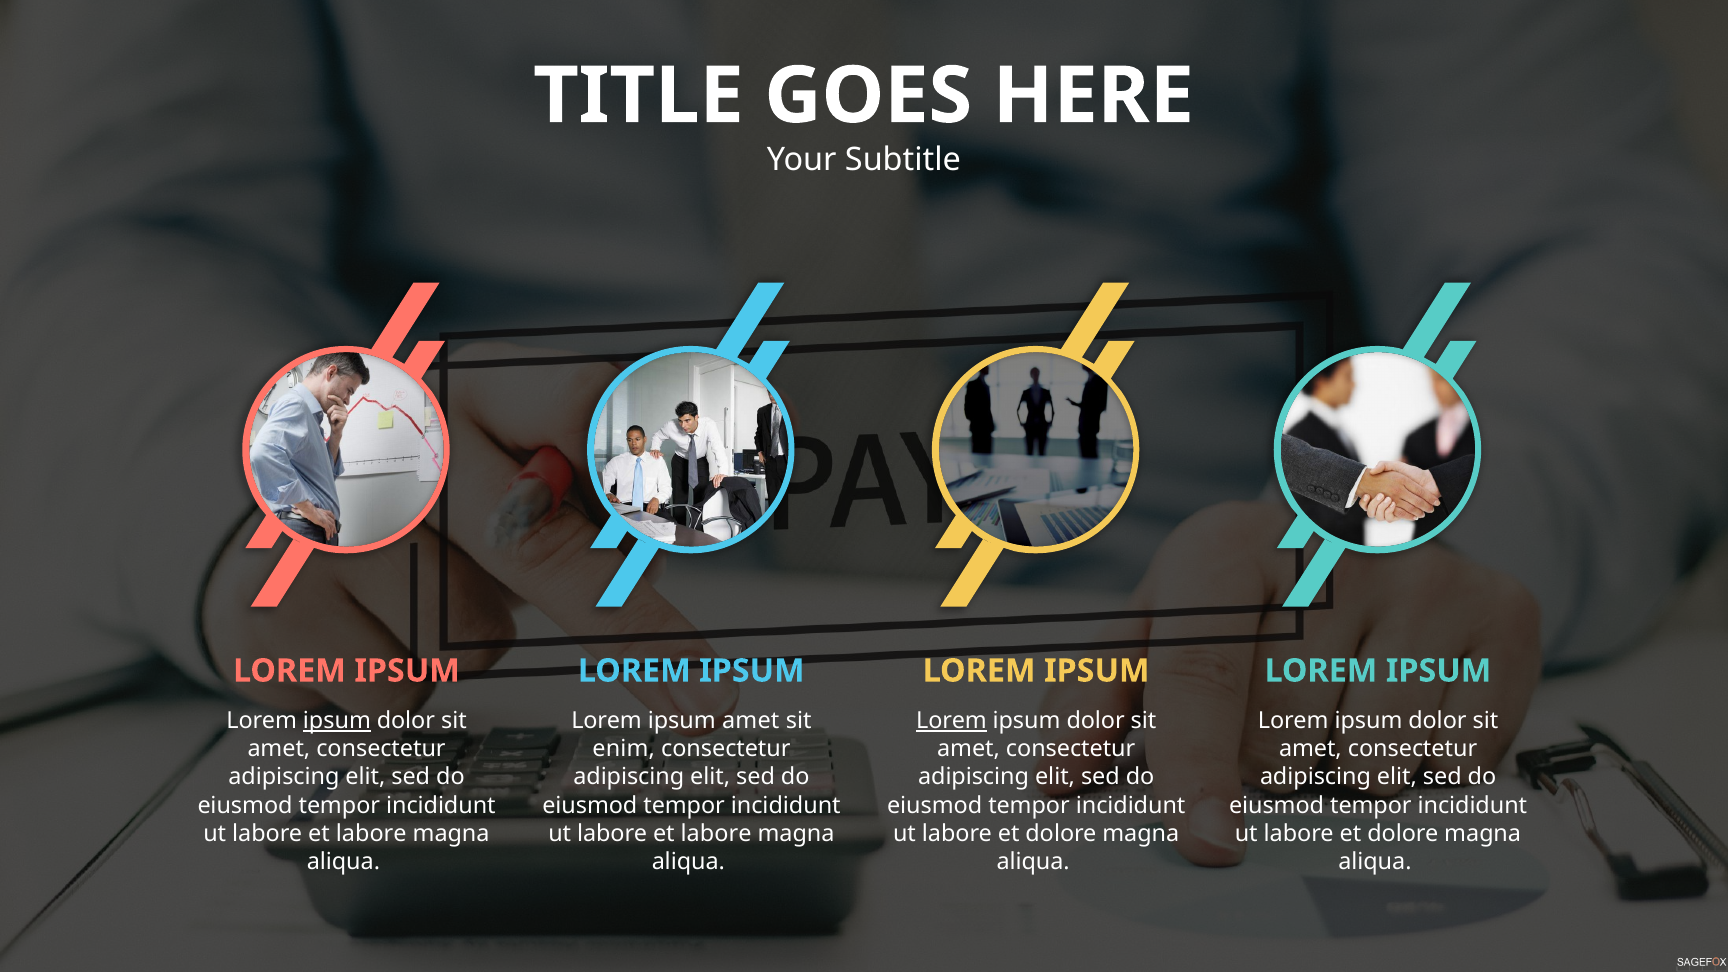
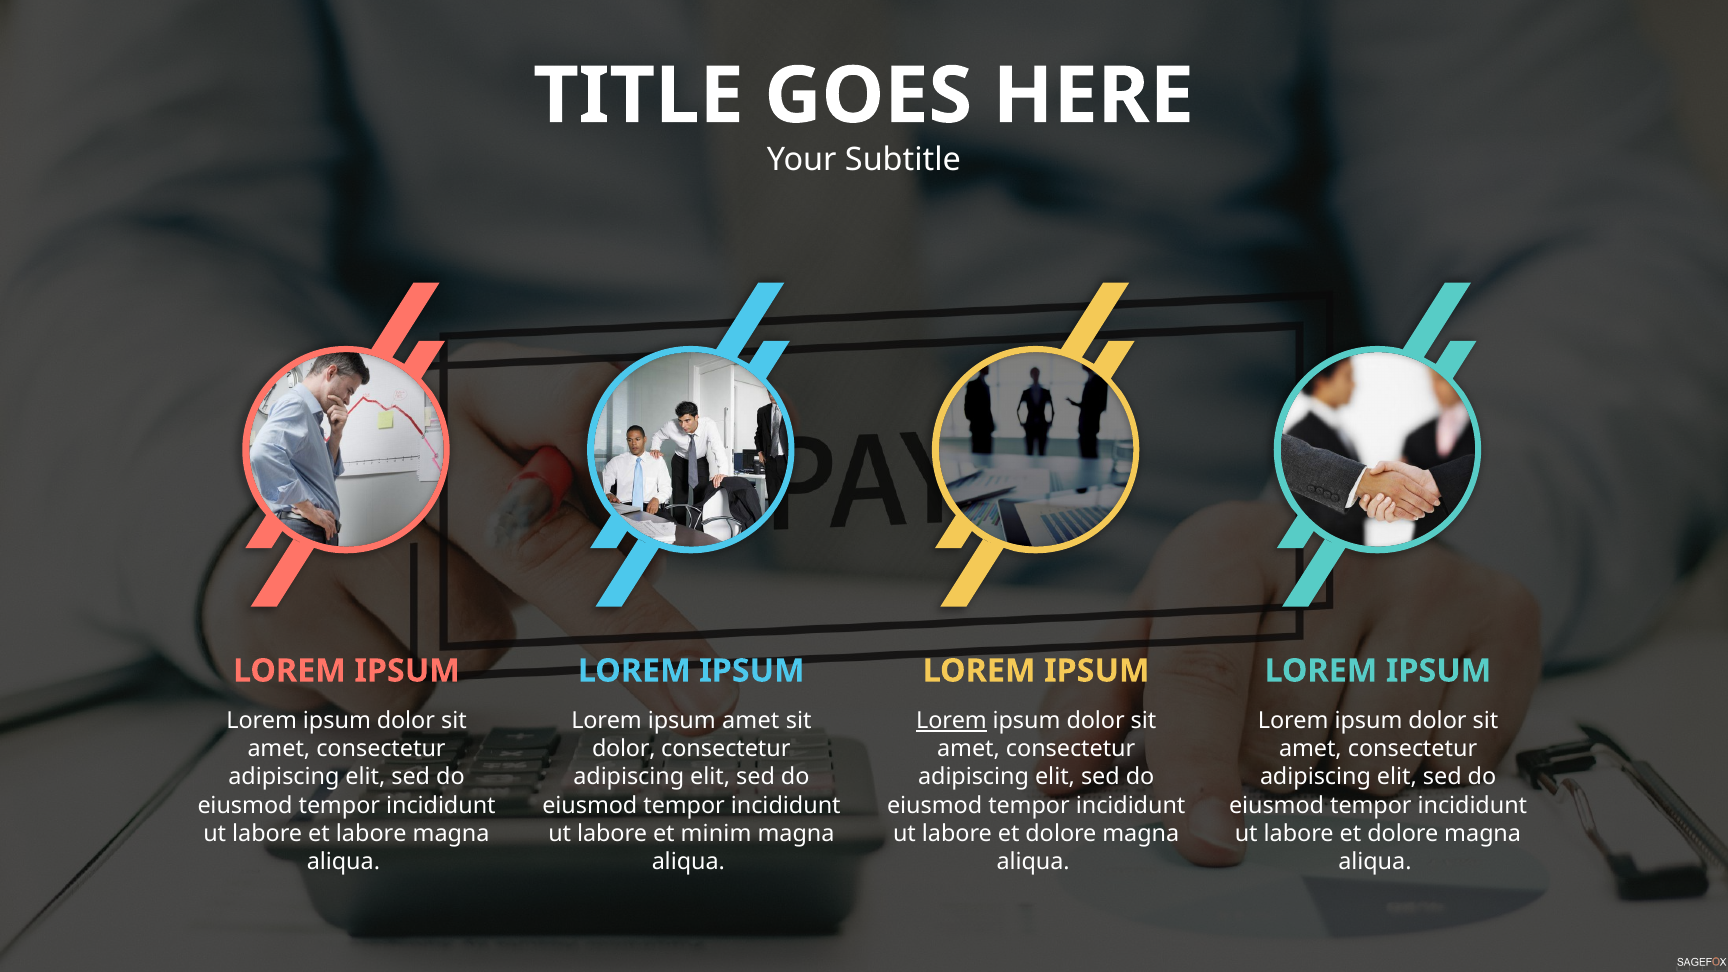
ipsum underline: present -> none (337, 721)
enim: enim -> dolor (624, 749)
labore: labore -> minim (716, 833)
